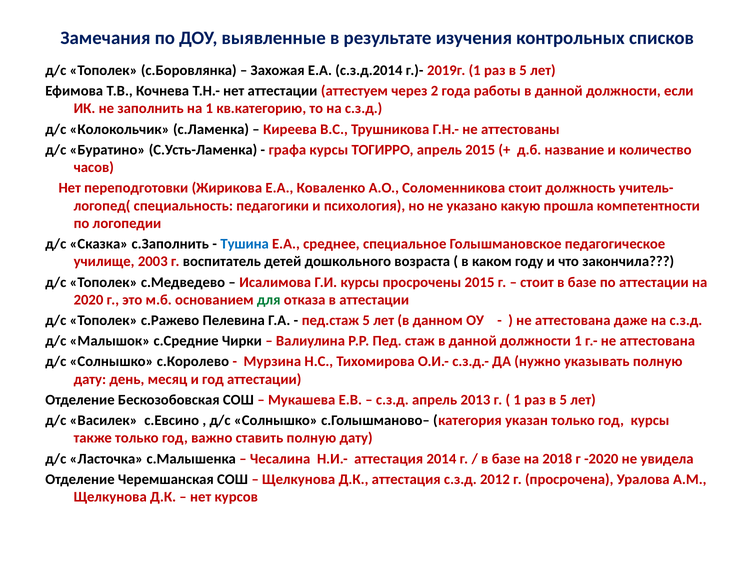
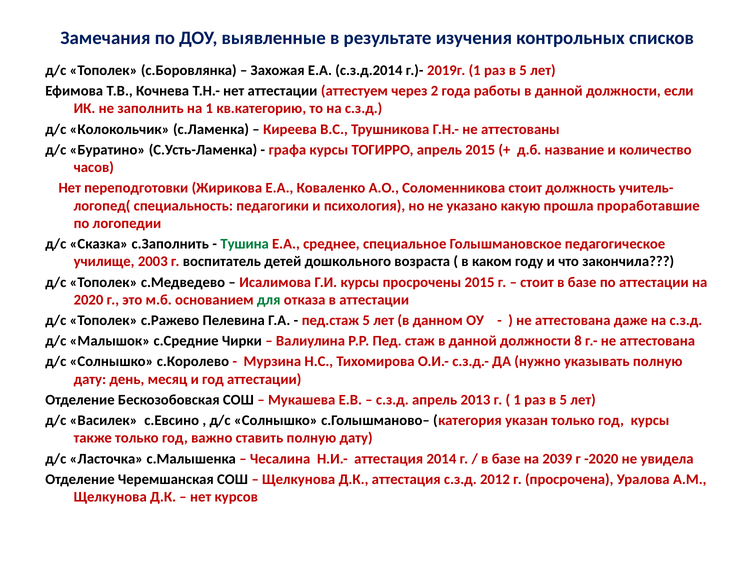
компетентности: компетентности -> проработавшие (648, 205)
Тушина colour: blue -> green (245, 244)
должности 1: 1 -> 8 (578, 341)
2018: 2018 -> 2039 (557, 458)
